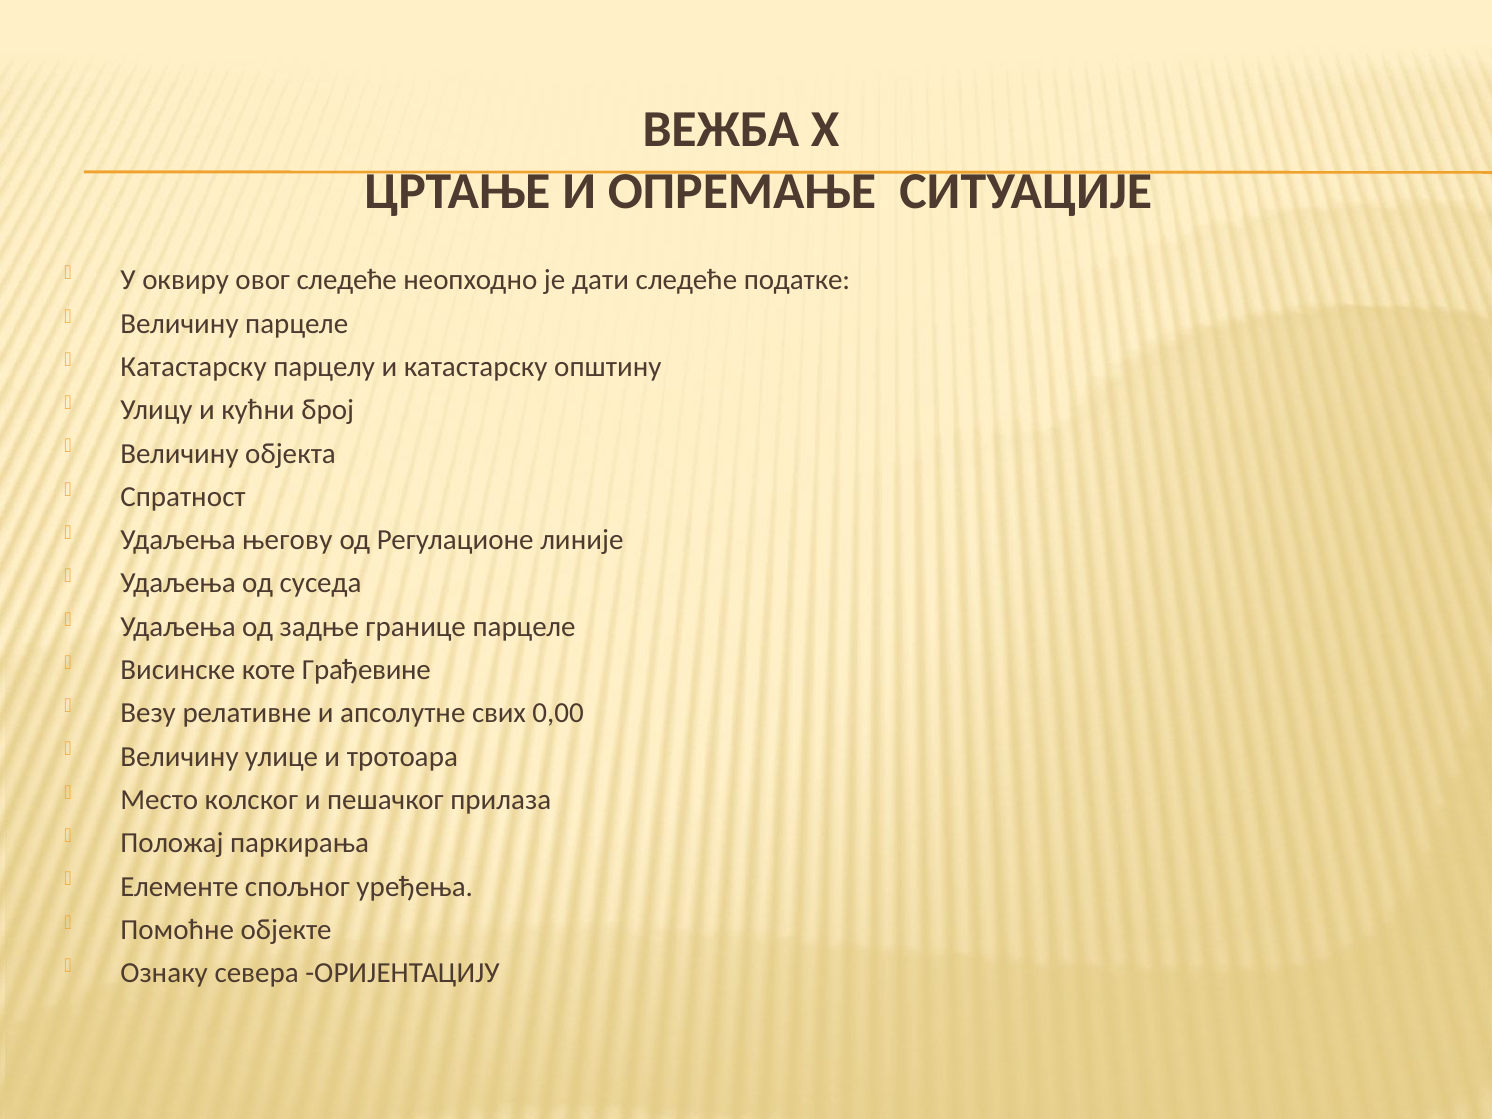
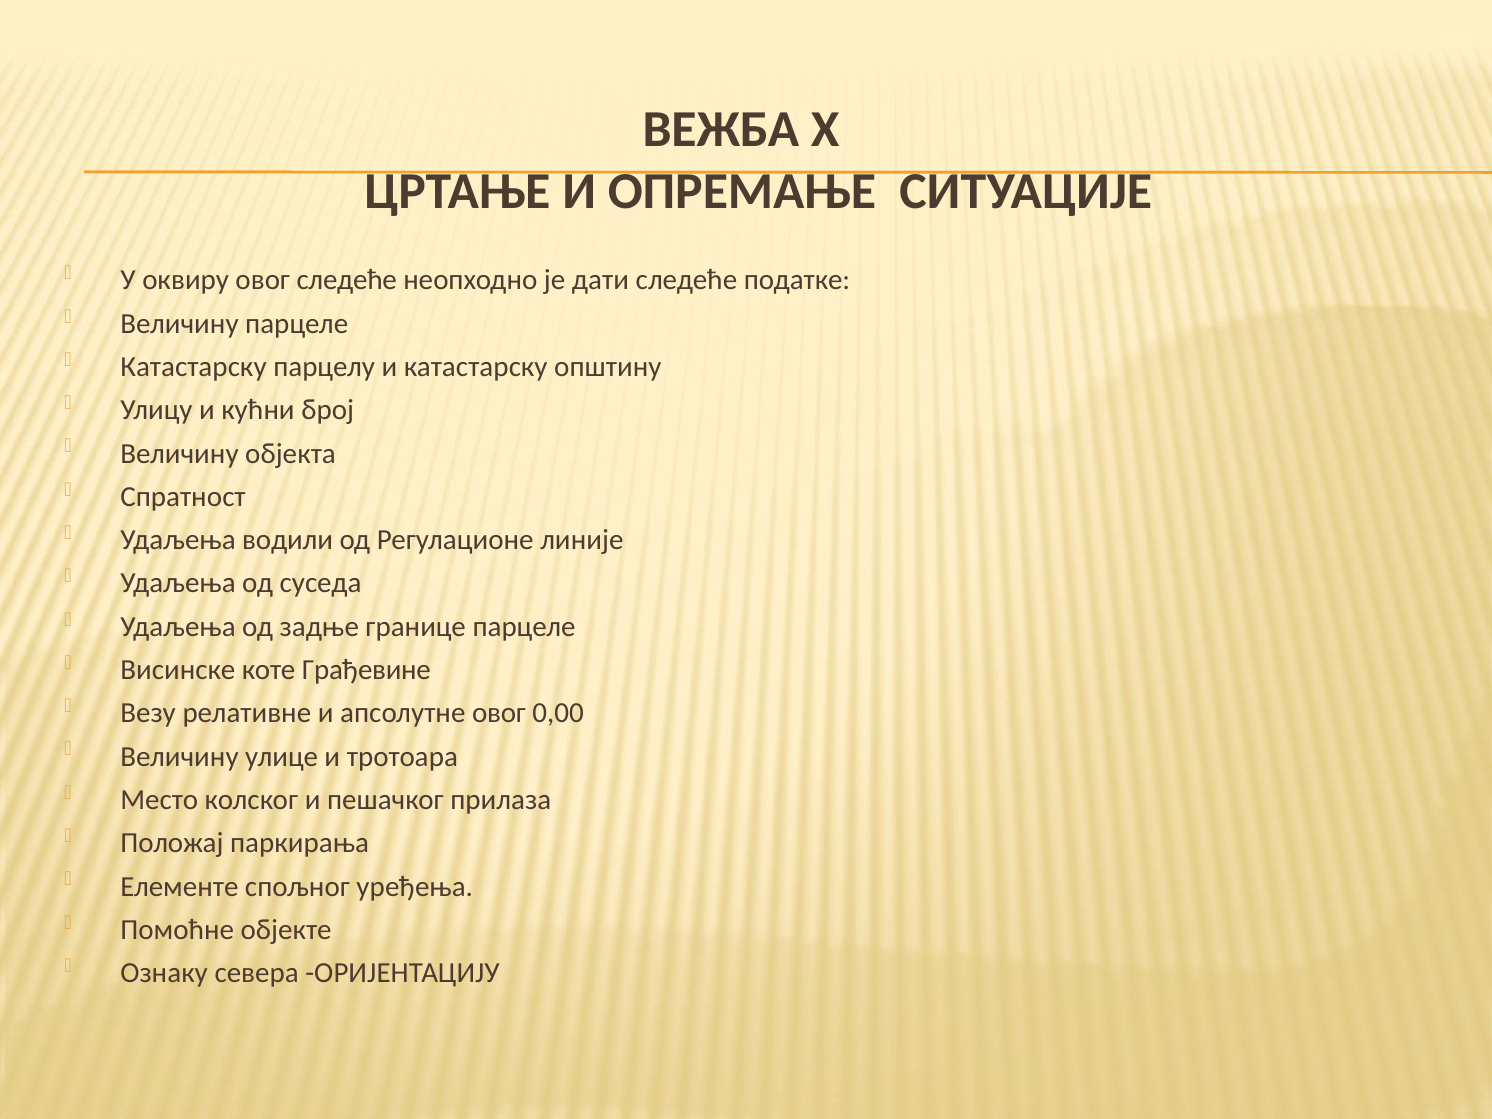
његову: његову -> водили (288, 540)
апсолутне свих: свих -> овог (499, 713)
